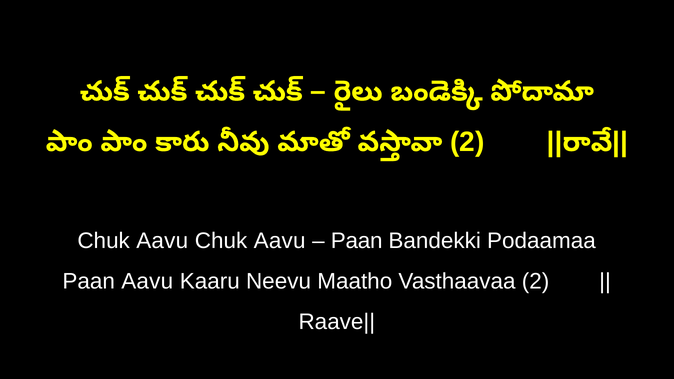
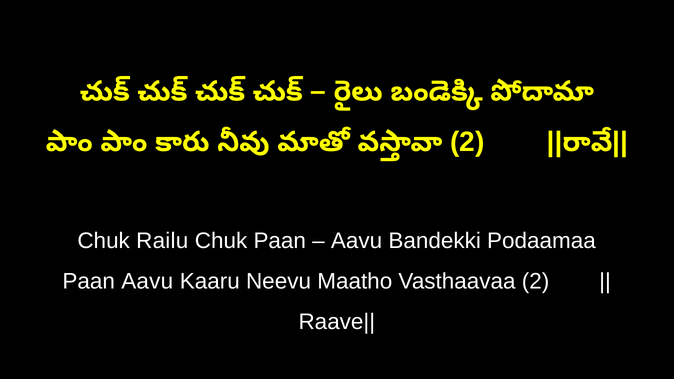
Aavu: Aavu -> Railu (162, 241)
Aavu: Aavu -> Paan (280, 241)
Paan: Paan -> Aavu (357, 241)
